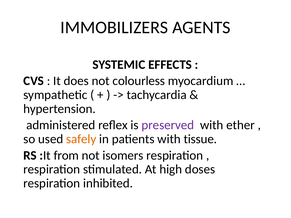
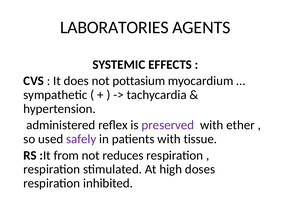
IMMOBILIZERS: IMMOBILIZERS -> LABORATORIES (114, 27)
colourless: colourless -> pottasium (139, 81)
safely colour: orange -> purple (81, 139)
isomers: isomers -> reduces (123, 156)
